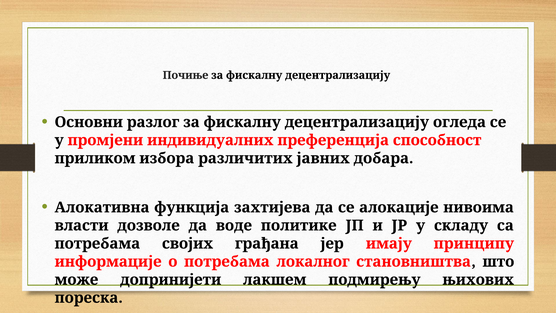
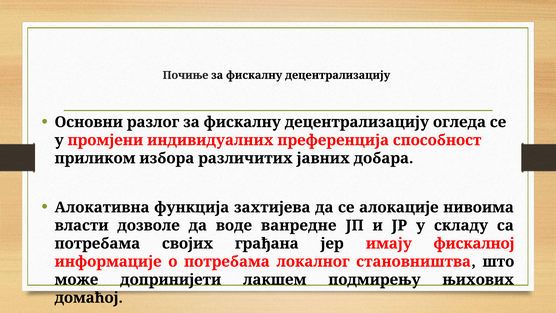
политике: политике -> ванредне (299, 225)
принципу: принципу -> фискалној (474, 243)
пореска: пореска -> домаћој (89, 298)
